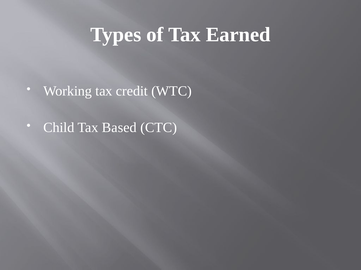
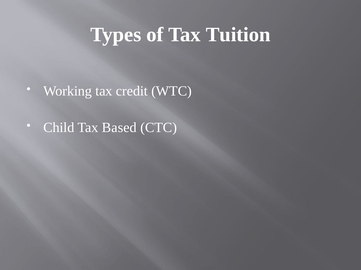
Earned: Earned -> Tuition (238, 35)
